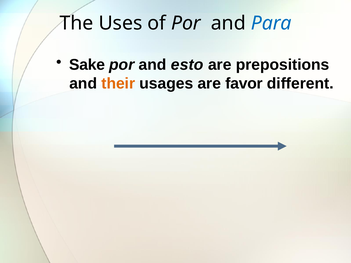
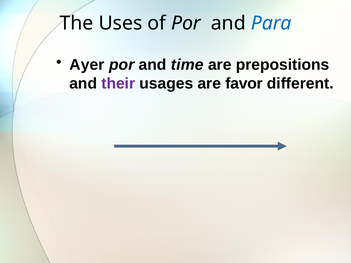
Sake: Sake -> Ayer (87, 65)
esto: esto -> time (187, 65)
their colour: orange -> purple (118, 84)
